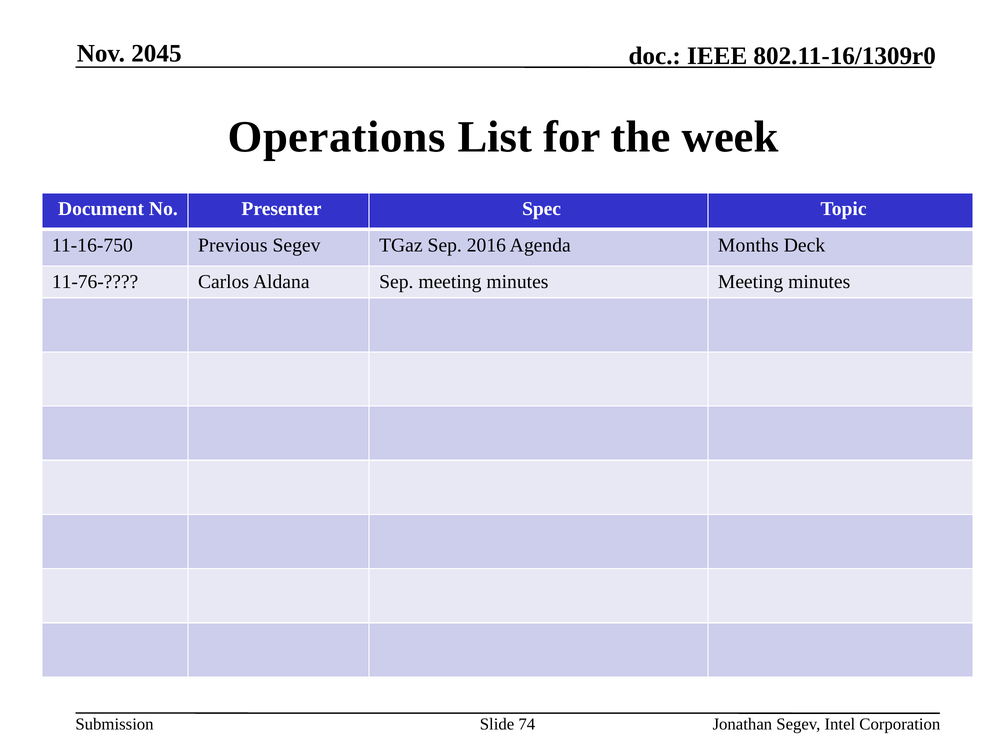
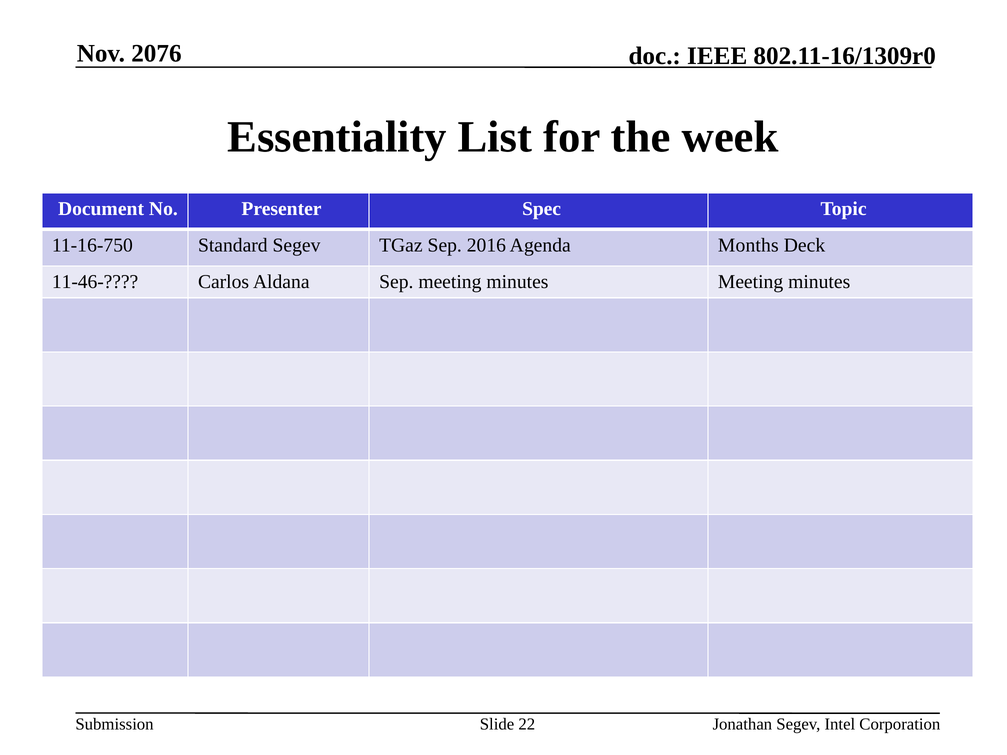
2045: 2045 -> 2076 (156, 53)
Operations: Operations -> Essentiality (337, 137)
Previous: Previous -> Standard (233, 245)
11-76-: 11-76- -> 11-46- (95, 282)
74: 74 -> 22 (527, 724)
